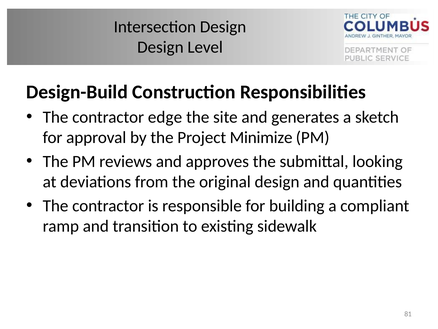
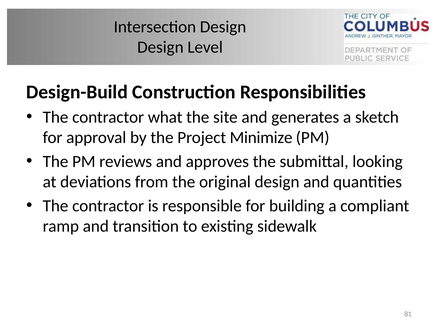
edge: edge -> what (165, 117)
